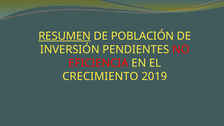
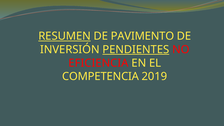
POBLACIÓN: POBLACIÓN -> PAVIMENTO (142, 36)
PENDIENTES underline: none -> present (136, 50)
CRECIMIENTO: CRECIMIENTO -> COMPETENCIA (101, 76)
